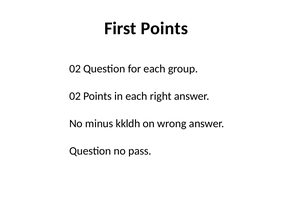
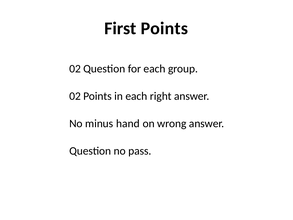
kkldh: kkldh -> hand (128, 123)
